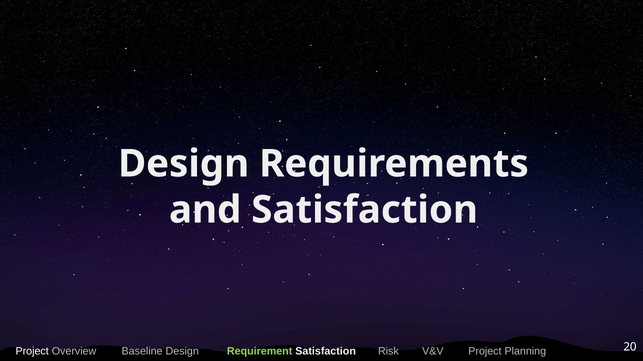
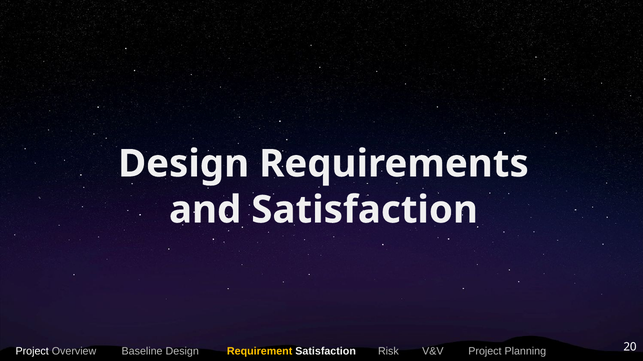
Requirement colour: light green -> yellow (260, 352)
